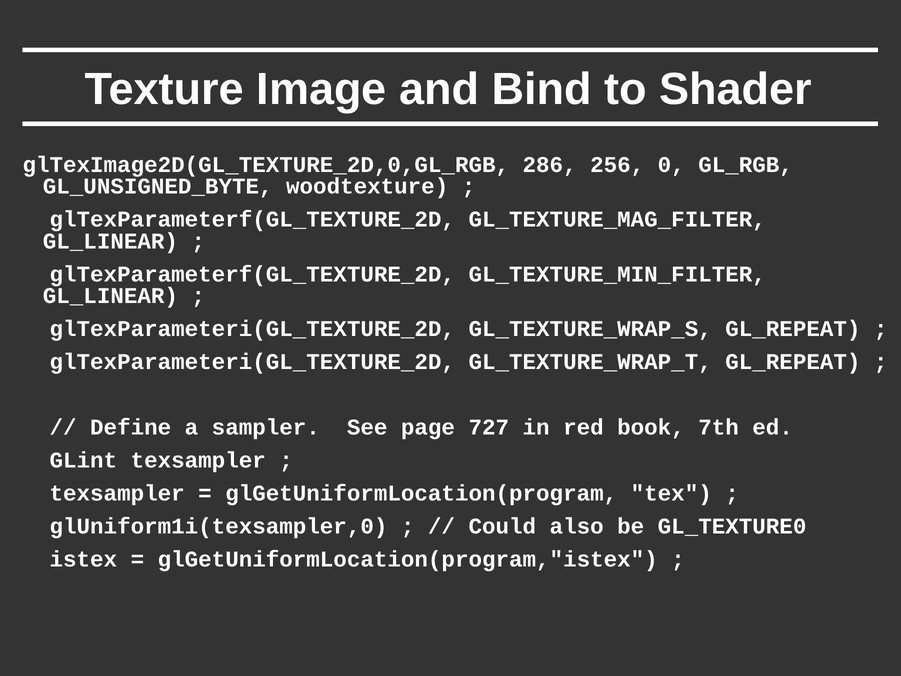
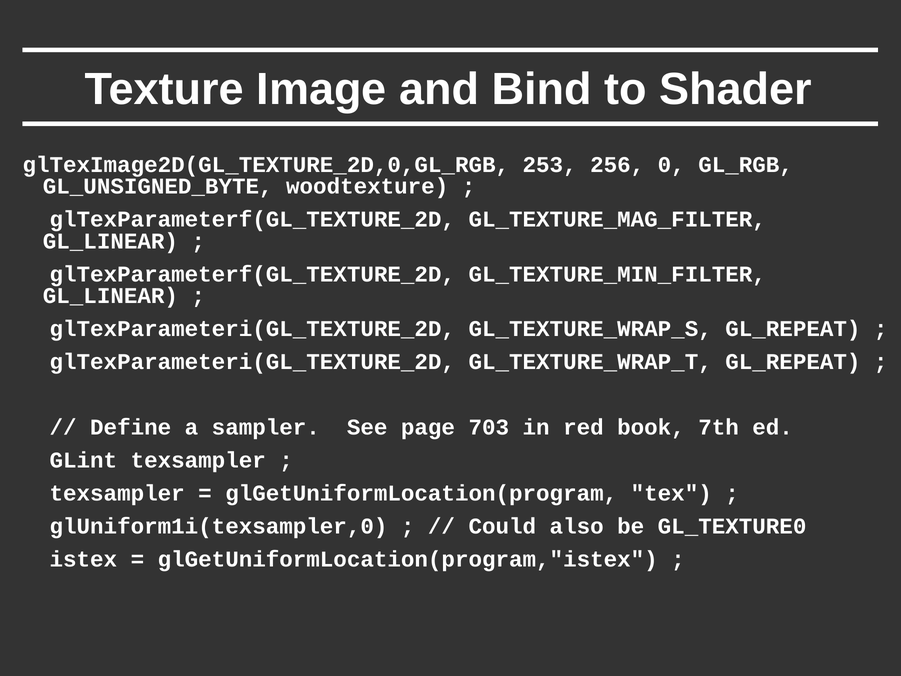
286: 286 -> 253 (550, 165)
727: 727 -> 703 (489, 427)
